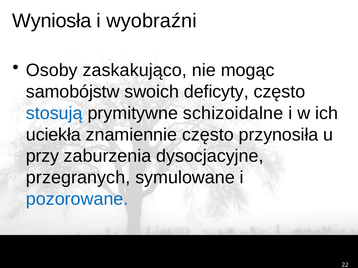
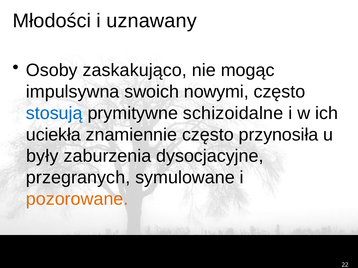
Wyniosła: Wyniosła -> Młodości (52, 21)
wyobraźni: wyobraźni -> uznawany (152, 21)
samobójstw: samobójstw -> impulsywna (73, 92)
deficyty: deficyty -> nowymi (216, 92)
przy: przy -> były (42, 156)
pozorowane colour: blue -> orange (77, 199)
